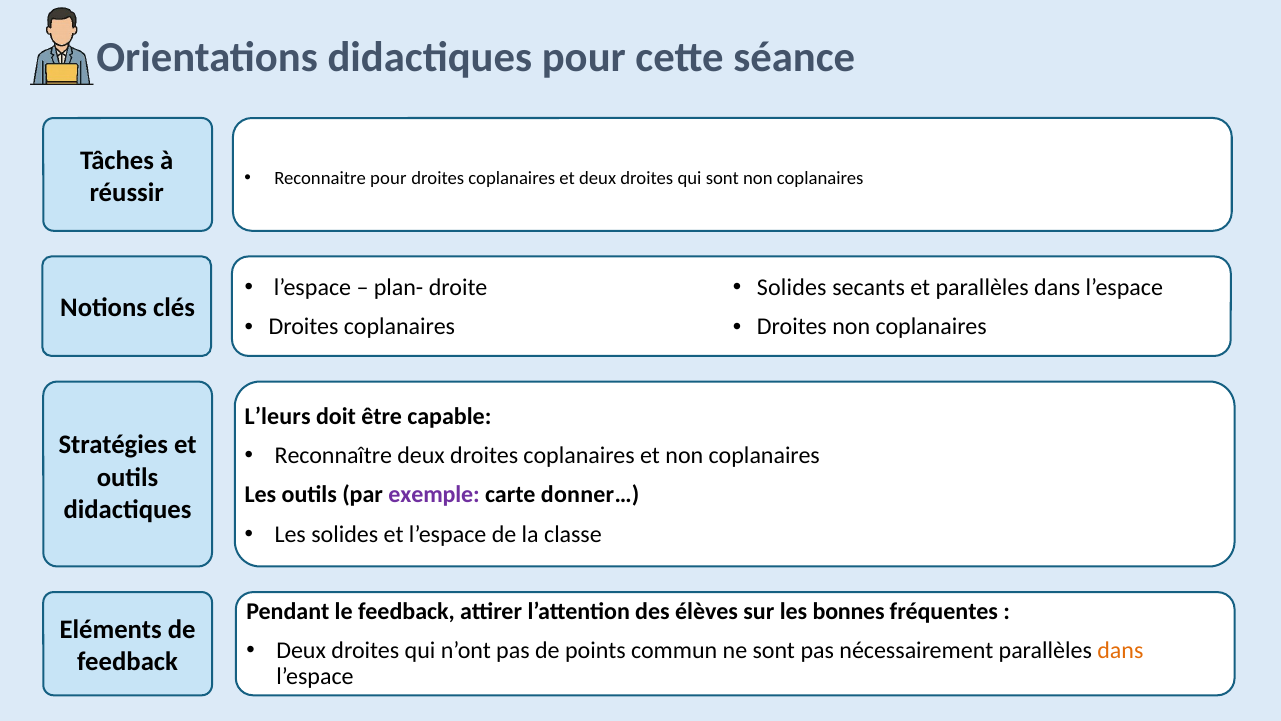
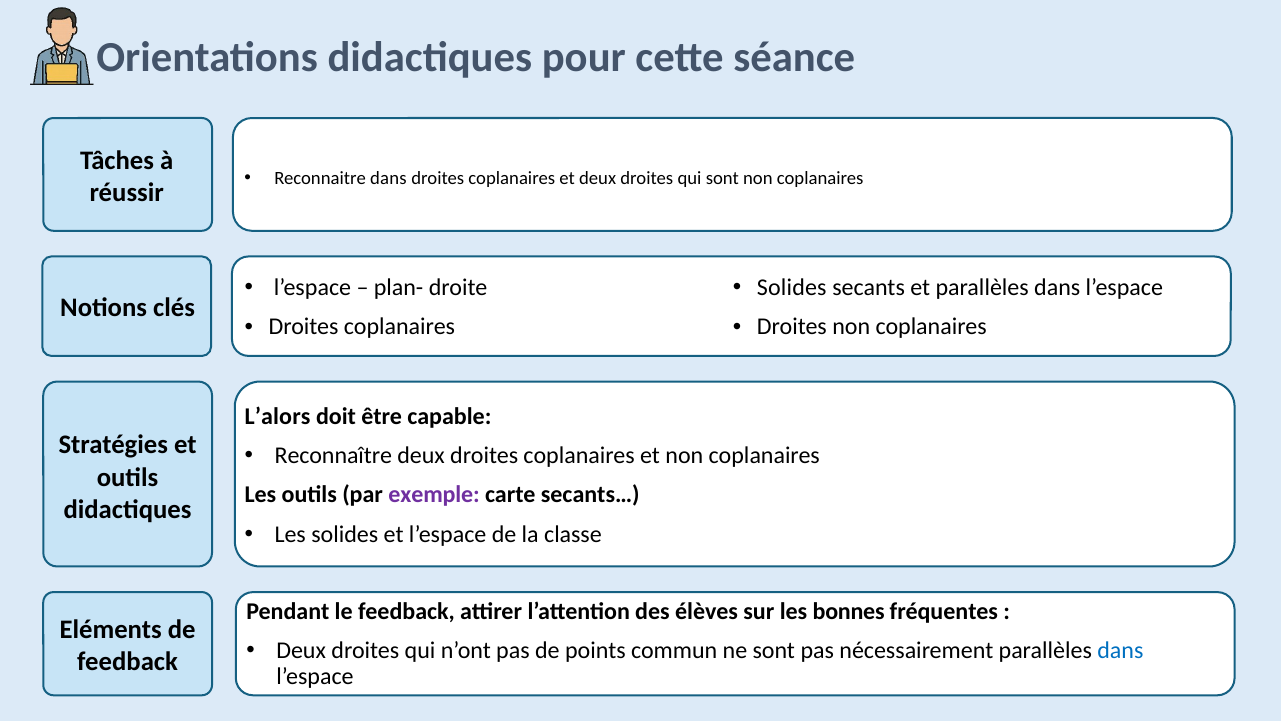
Reconnaitre pour: pour -> dans (388, 178)
L’leurs: L’leurs -> L’alors (278, 416)
donner…: donner… -> secants… (590, 495)
dans colour: orange -> blue (1120, 650)
